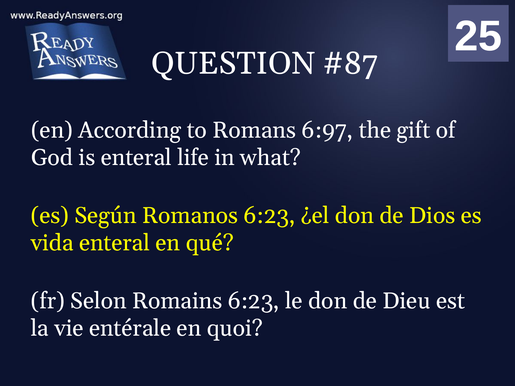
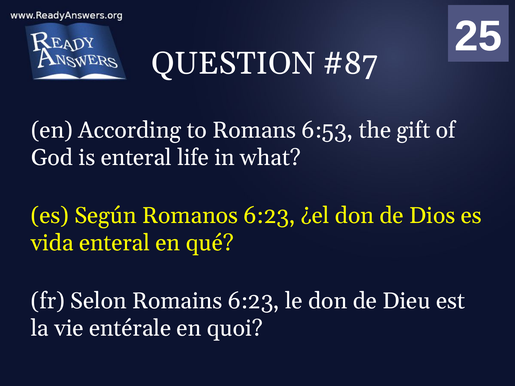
6:97: 6:97 -> 6:53 (327, 130)
